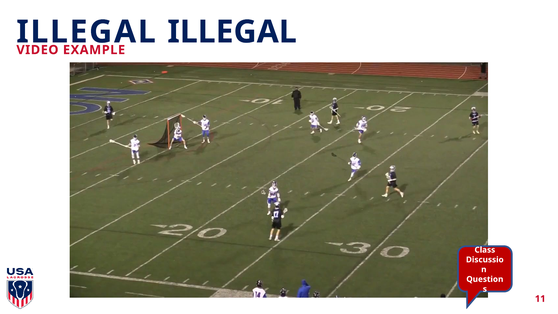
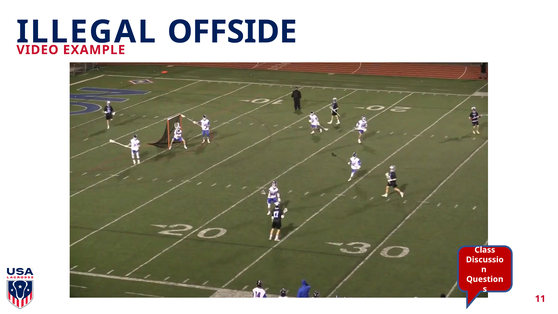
ILLEGAL: ILLEGAL -> OFFSIDE (232, 32)
